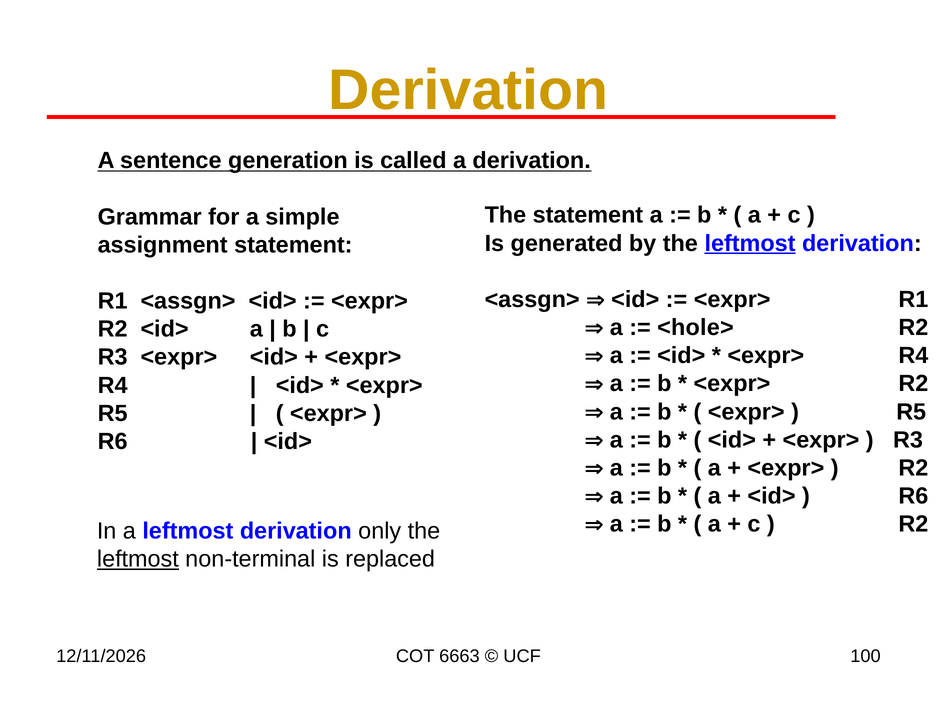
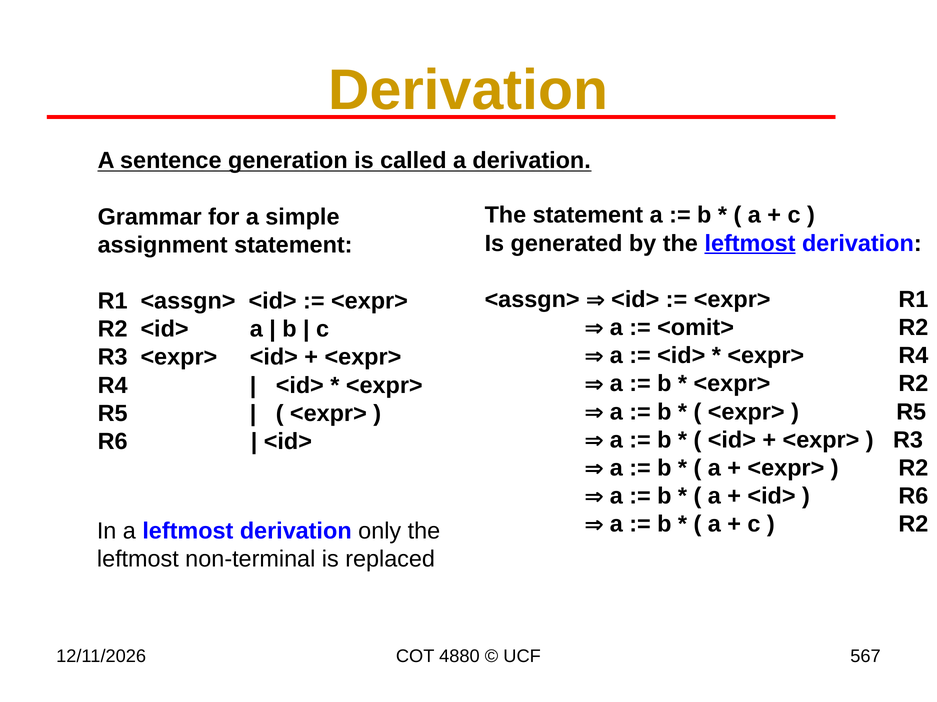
<hole>: <hole> -> <omit> (696, 328)
leftmost underline: present -> none (138, 560)
6663: 6663 -> 4880 (459, 657)
100: 100 -> 567 (866, 657)
